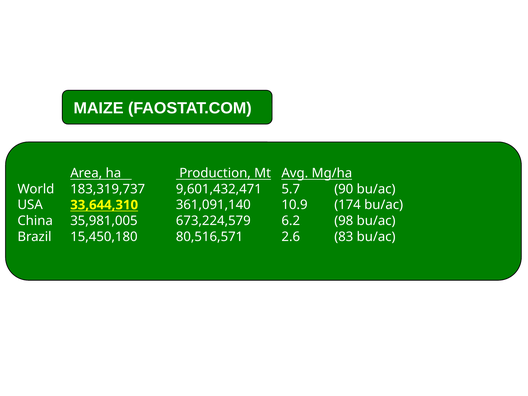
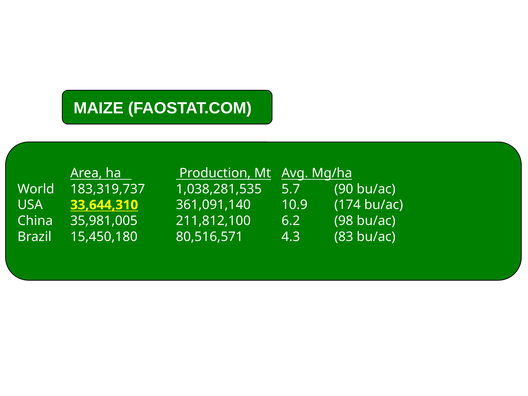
9,601,432,471: 9,601,432,471 -> 1,038,281,535 (219, 189)
673,224,579: 673,224,579 -> 211,812,100 (213, 221)
2.6: 2.6 -> 4.3 (291, 237)
